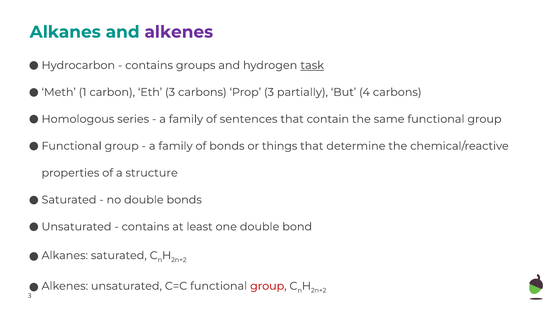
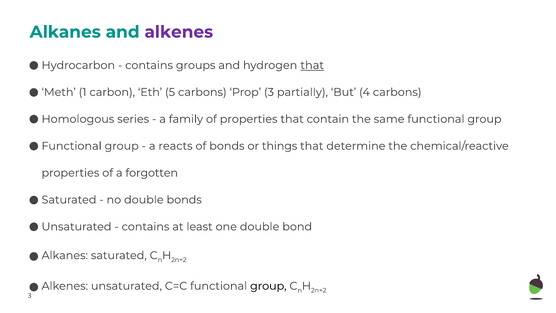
hydrogen task: task -> that (312, 65)
Eth 3: 3 -> 5 (170, 92)
of sentences: sentences -> properties (249, 119)
family: family -> reacts (176, 146)
structure: structure -> forgotten (152, 173)
group colour: red -> black (268, 286)
